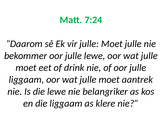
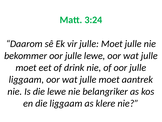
7:24: 7:24 -> 3:24 (93, 20)
